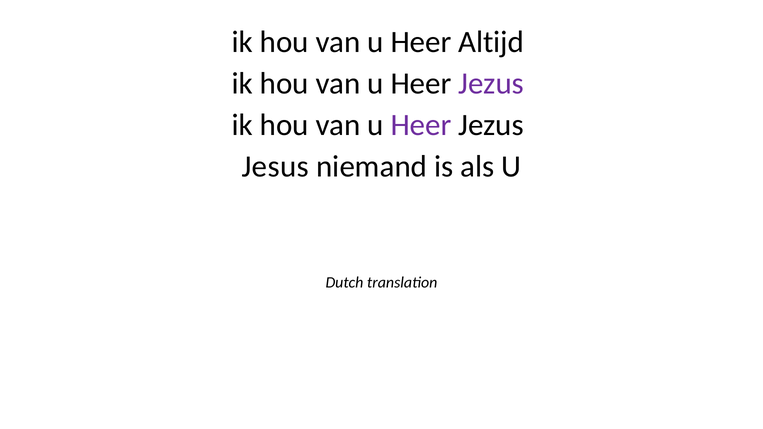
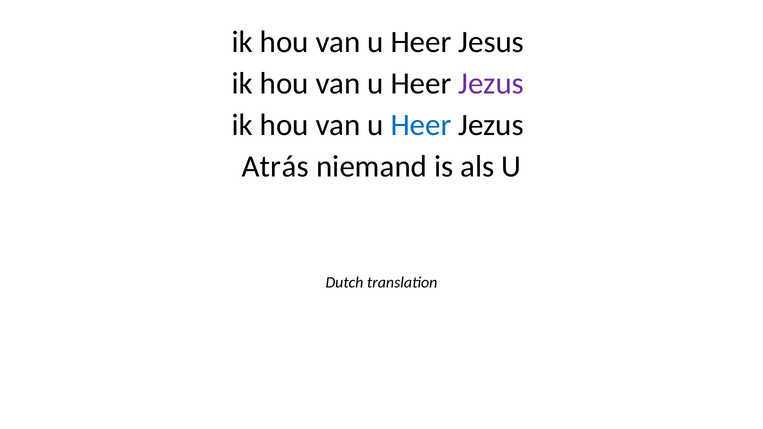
Altijd: Altijd -> Jesus (491, 42)
Heer colour: purple -> blue (421, 125)
Jesus: Jesus -> Atrás (275, 167)
